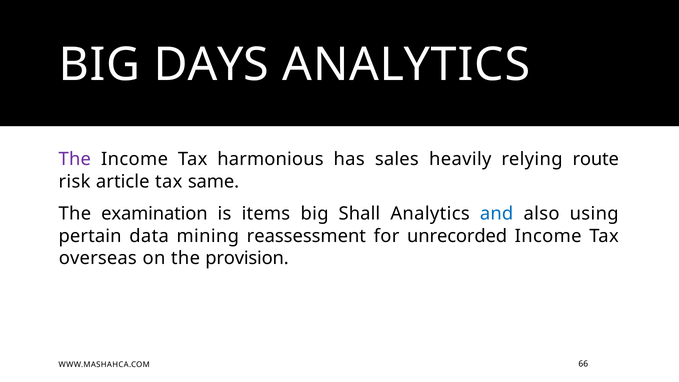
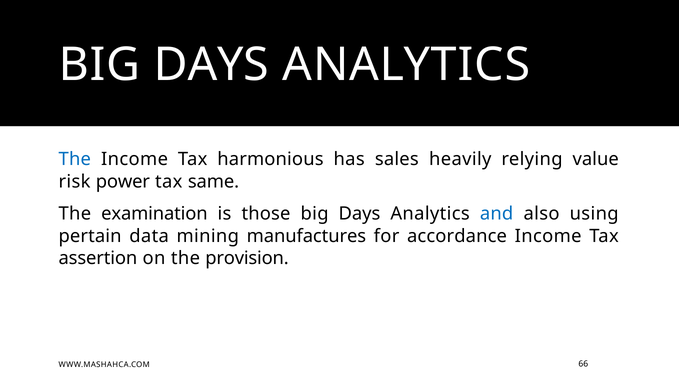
The colour: purple -> blue (75, 159)
route: route -> value (596, 159)
article: article -> power (123, 181)
items: items -> those (266, 214)
Shall: Shall -> Days (359, 214)
reassessment: reassessment -> manufactures (306, 236)
unrecorded: unrecorded -> accordance (457, 236)
overseas: overseas -> assertion (98, 258)
